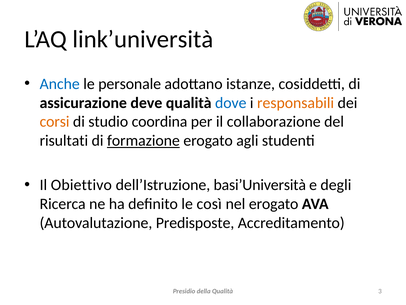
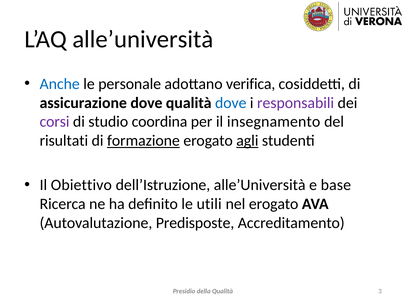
L’AQ link’università: link’università -> alle’università (143, 39)
istanze: istanze -> verifica (251, 84)
assicurazione deve: deve -> dove (146, 103)
responsabili colour: orange -> purple (296, 103)
corsi colour: orange -> purple (55, 122)
collaborazione: collaborazione -> insegnamento (274, 122)
agli underline: none -> present (247, 141)
dell’Istruzione basi’Università: basi’Università -> alle’Università (260, 185)
degli: degli -> base (336, 185)
così: così -> utili (209, 204)
